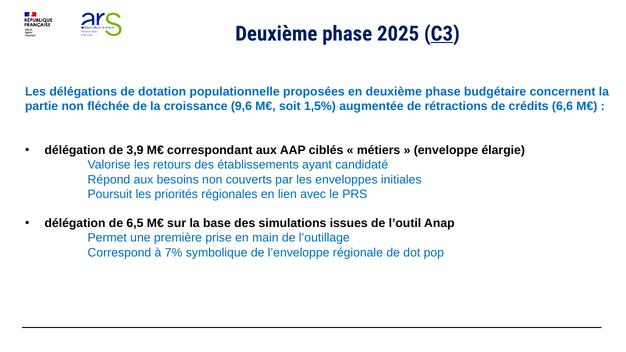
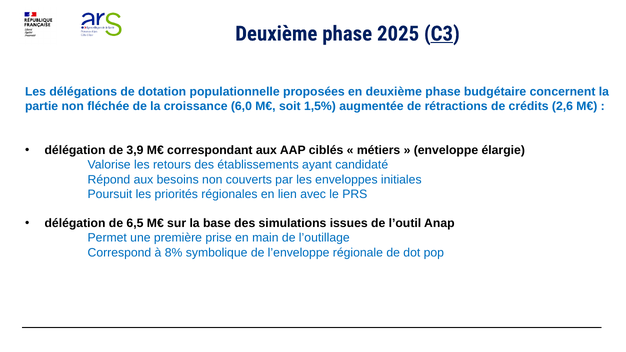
9,6: 9,6 -> 6,0 (241, 106)
6,6: 6,6 -> 2,6 (562, 106)
7%: 7% -> 8% (174, 253)
